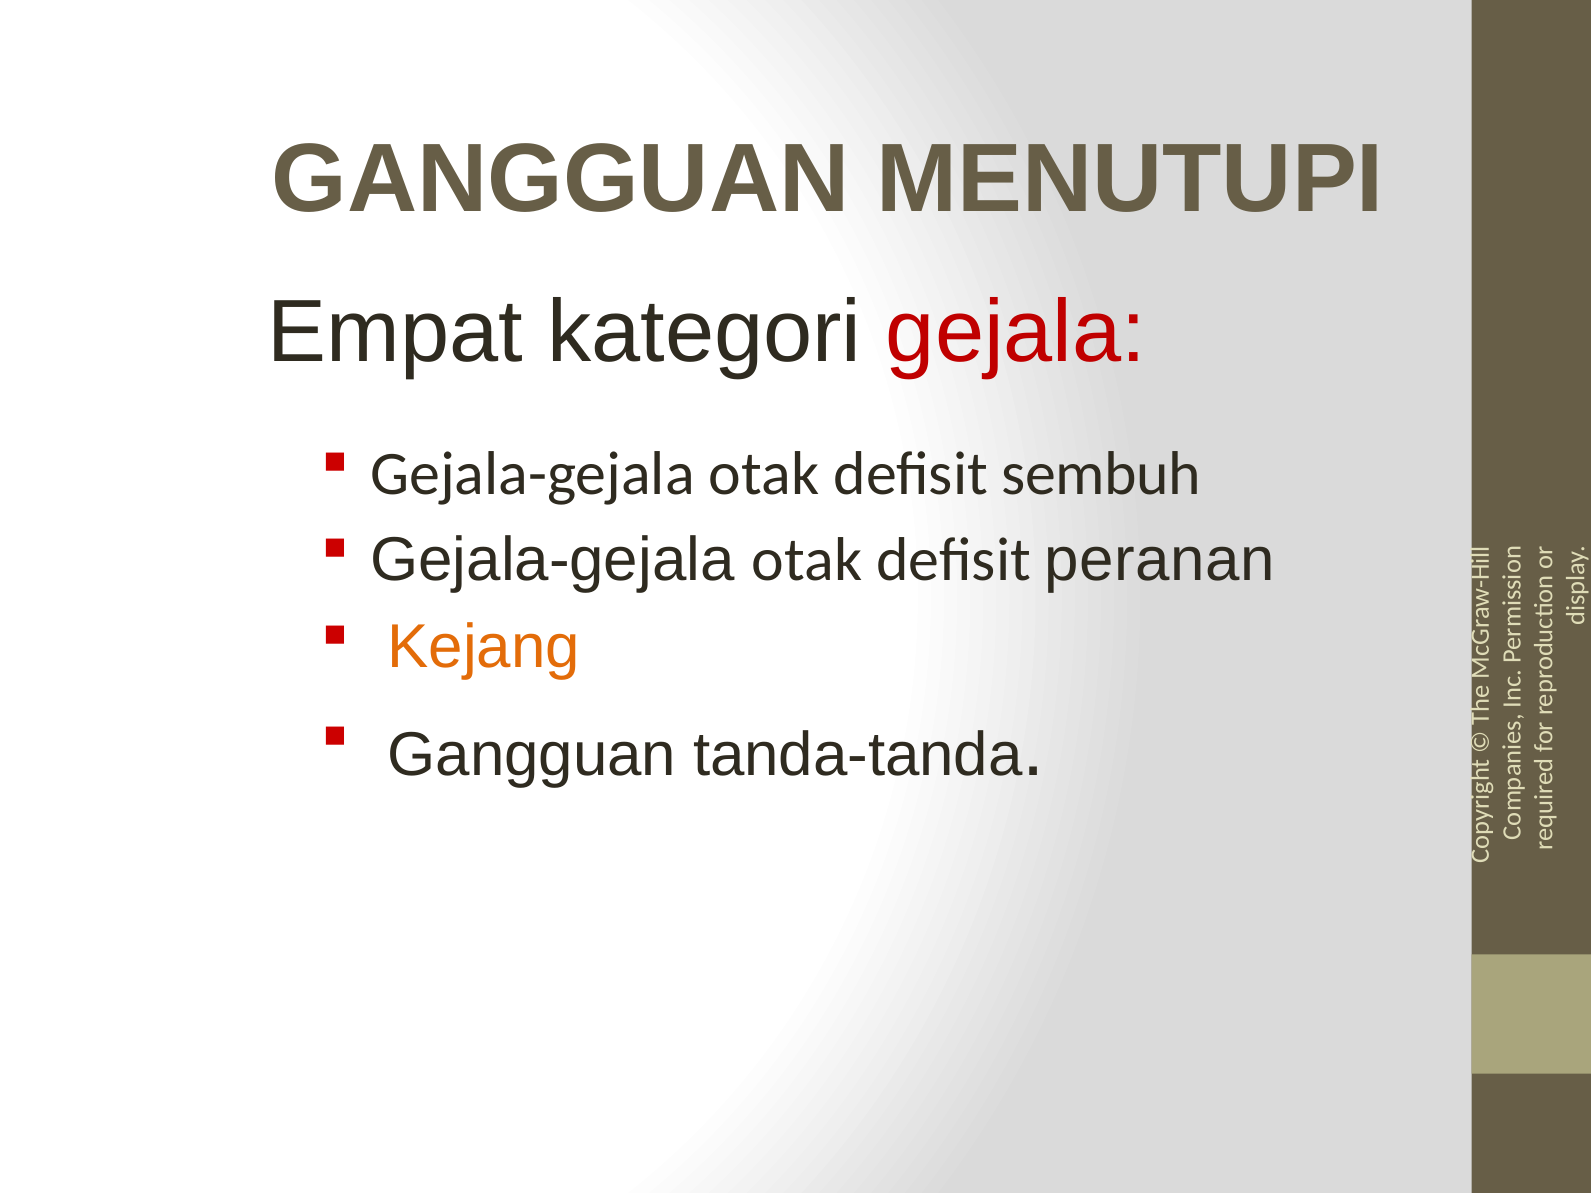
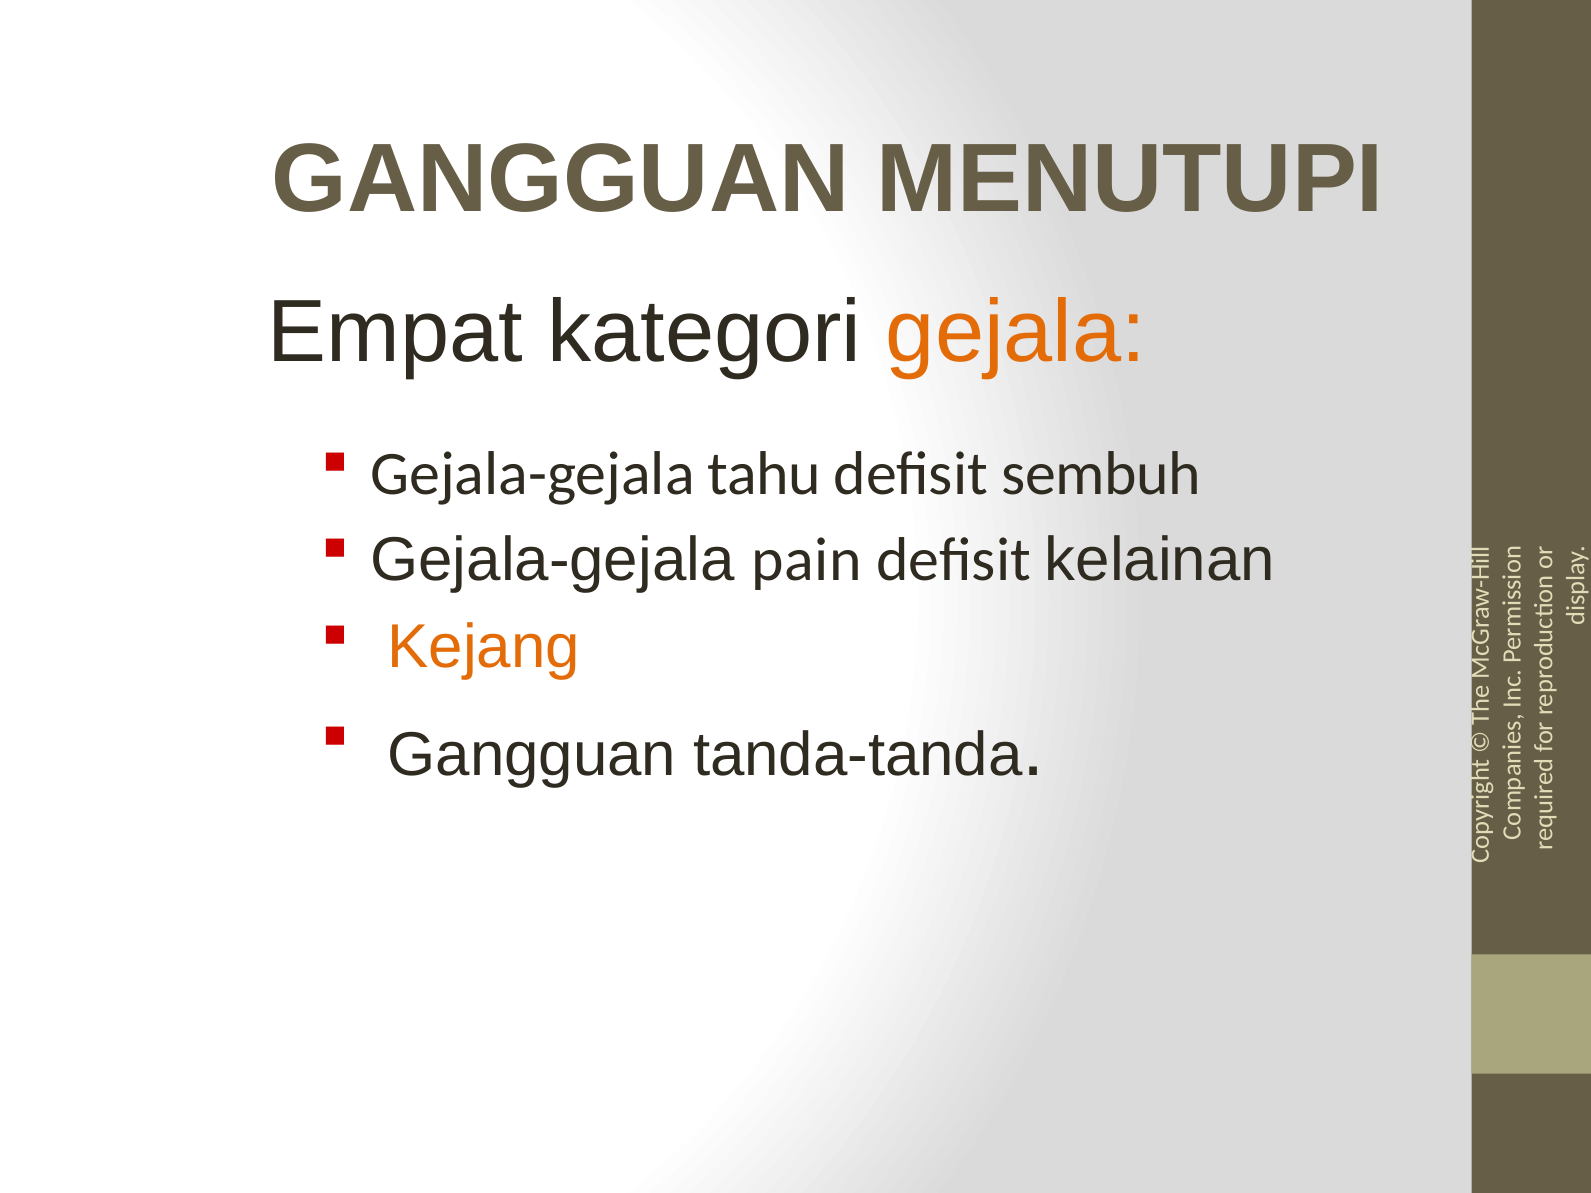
gejala colour: red -> orange (1016, 332)
otak: otak -> tahu (764, 474)
otak: otak -> pain (807, 560)
peranan: peranan -> kelainan (1160, 560)
